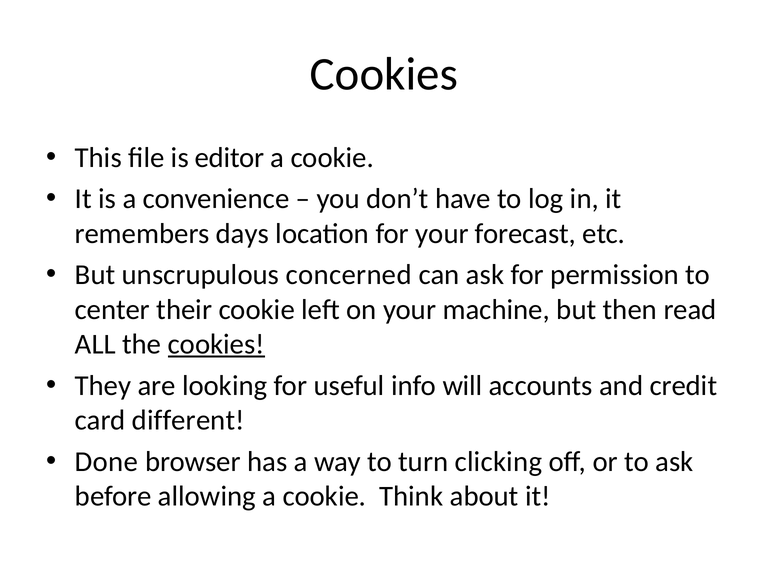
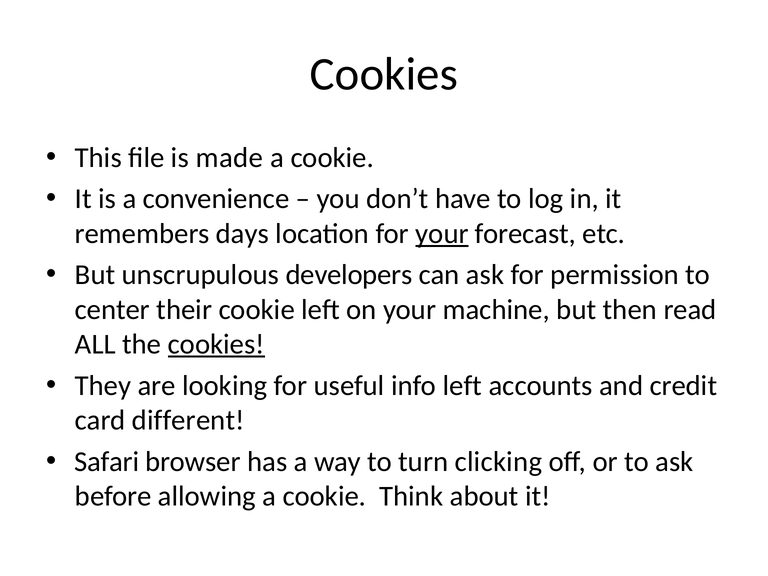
editor: editor -> made (229, 158)
your underline: none -> present (442, 234)
concerned: concerned -> developers (349, 275)
info will: will -> left (462, 386)
Done: Done -> Safari (107, 462)
